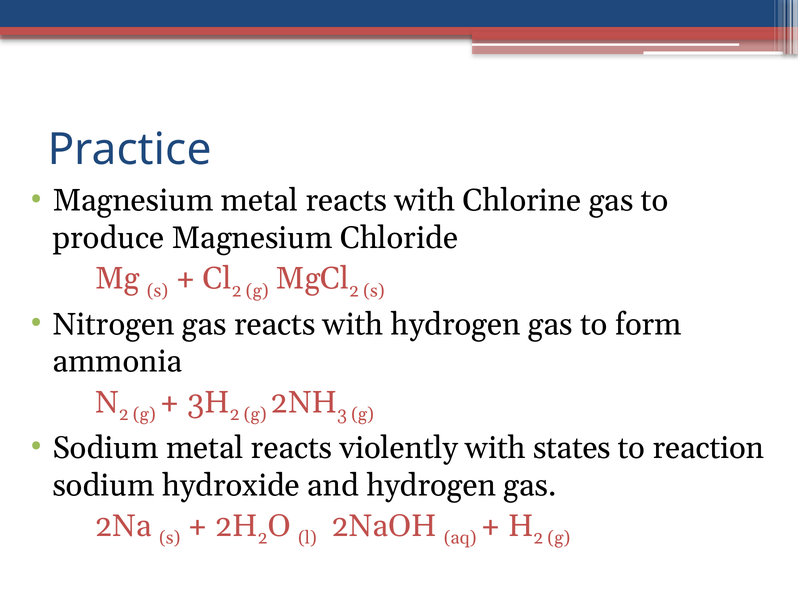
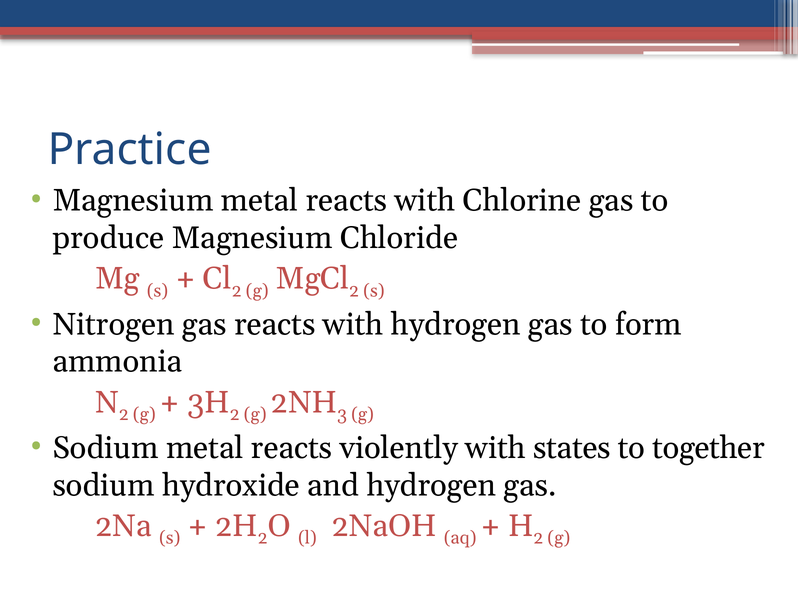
reaction: reaction -> together (709, 448)
